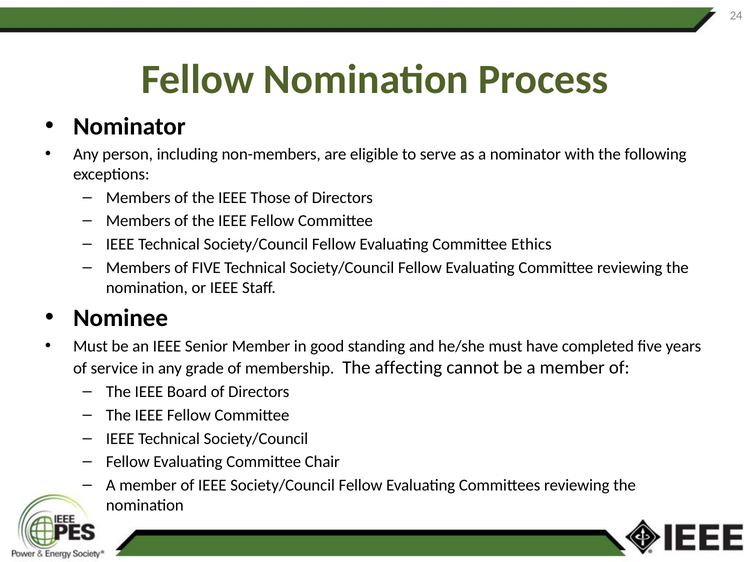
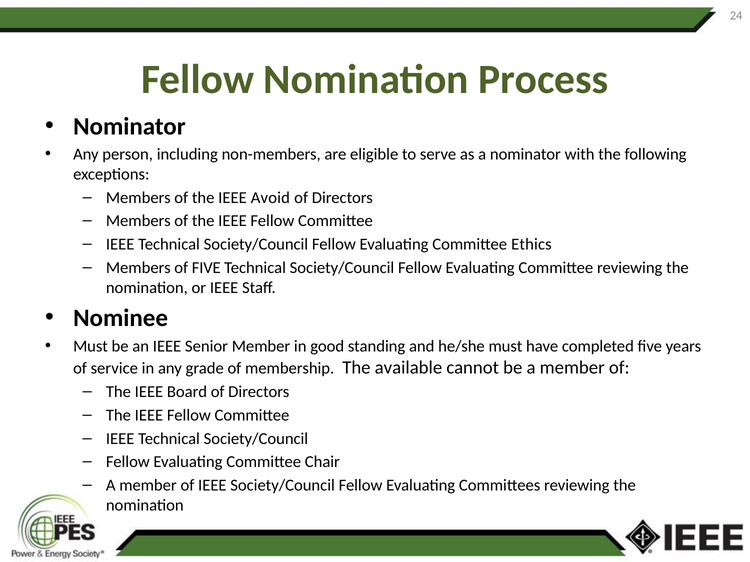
Those: Those -> Avoid (270, 198)
affecting: affecting -> available (408, 368)
